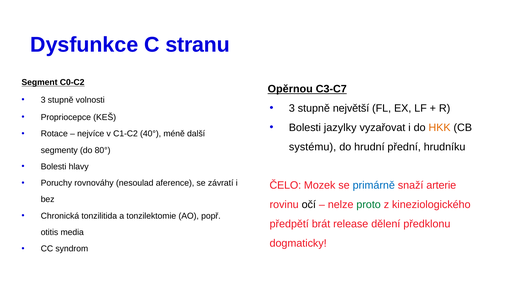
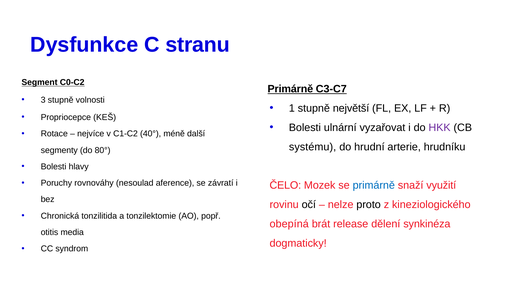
Opěrnou: Opěrnou -> Primárně (290, 89)
3: 3 -> 1 (292, 108)
jazylky: jazylky -> ulnární (340, 127)
HKK colour: orange -> purple (440, 127)
přední: přední -> arterie (404, 147)
arterie: arterie -> využití (441, 185)
proto colour: green -> black (369, 204)
předpětí: předpětí -> obepíná (289, 224)
předklonu: předklonu -> synkinéza (427, 224)
